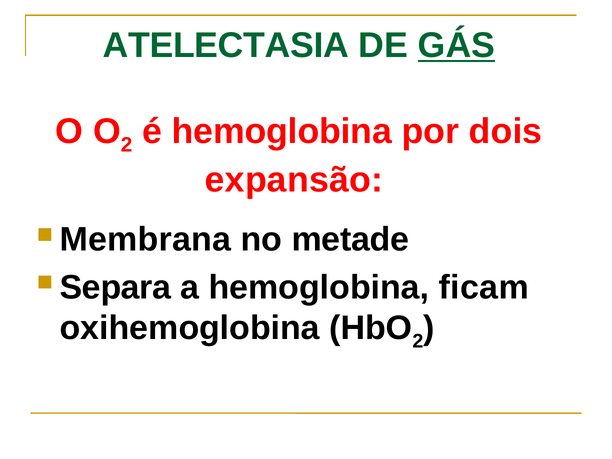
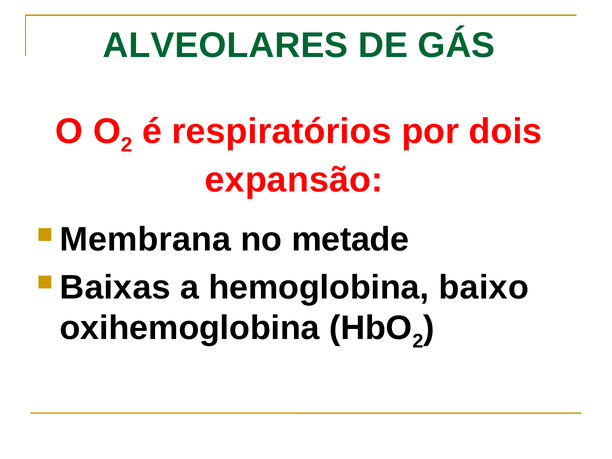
ATELECTASIA: ATELECTASIA -> ALVEOLARES (226, 46)
GÁS underline: present -> none (457, 46)
é hemoglobina: hemoglobina -> respiratórios (282, 131)
Separa: Separa -> Baixas (115, 287)
ficam: ficam -> baixo (484, 287)
